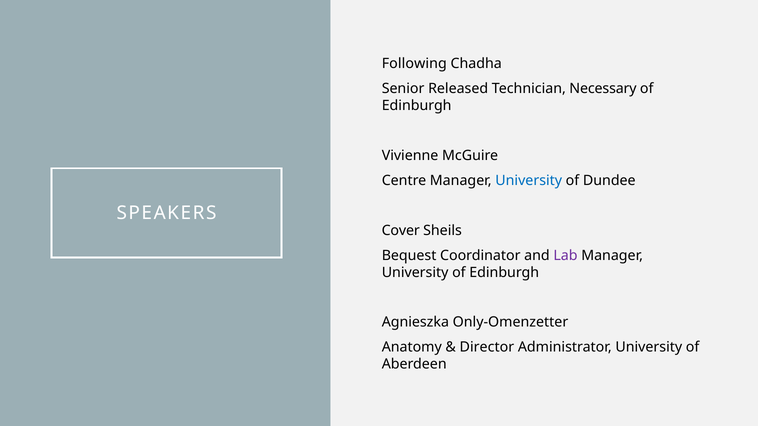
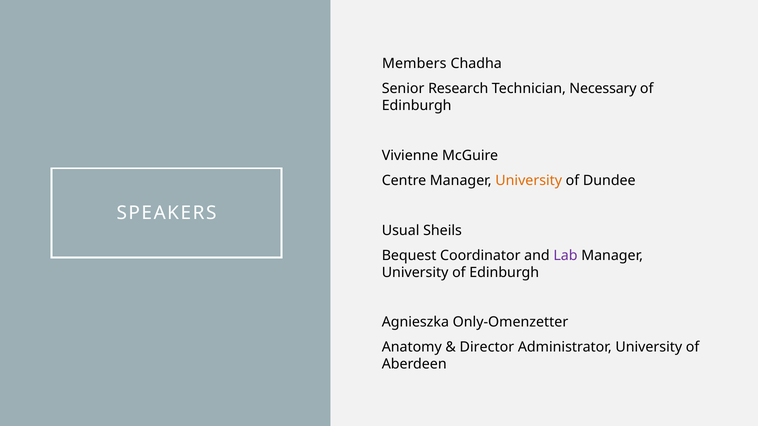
Following: Following -> Members (414, 64)
Released: Released -> Research (458, 89)
University colour: blue -> orange (529, 181)
Cover: Cover -> Usual (401, 231)
